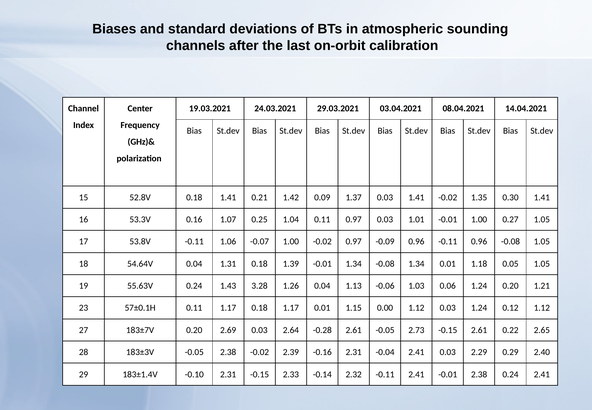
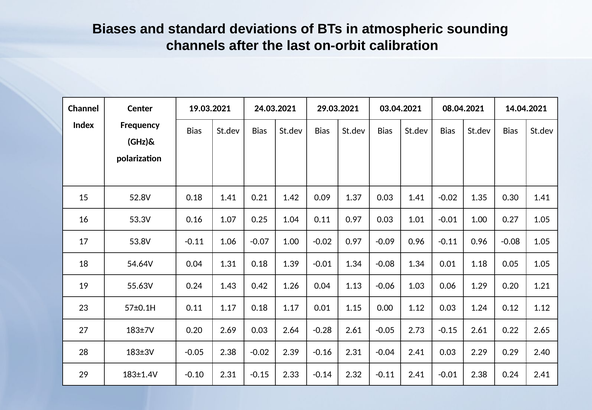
3.28: 3.28 -> 0.42 (260, 286)
0.06 1.24: 1.24 -> 1.29 (479, 286)
